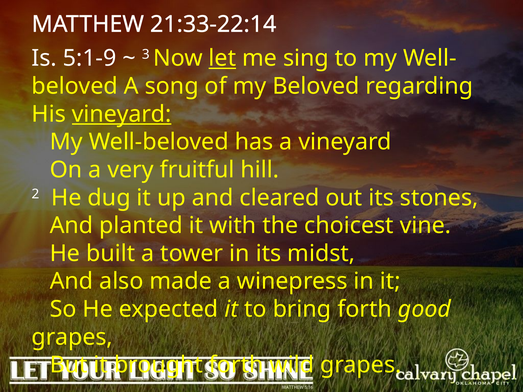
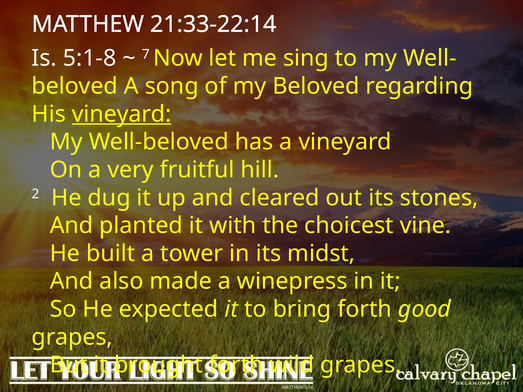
5:1-9: 5:1-9 -> 5:1-8 (90, 58)
3: 3 -> 7 (146, 55)
let underline: present -> none (222, 58)
